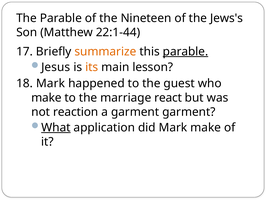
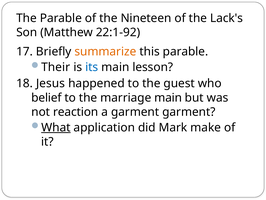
Jews's: Jews's -> Lack's (227, 18)
22:1-44: 22:1-44 -> 22:1-92 (118, 32)
parable underline: present -> none (185, 51)
Jesus: Jesus -> Their (56, 67)
its colour: orange -> blue (92, 67)
18 Mark: Mark -> Jesus (51, 83)
make: make -> belief (46, 97)
marriage react: react -> main (168, 97)
